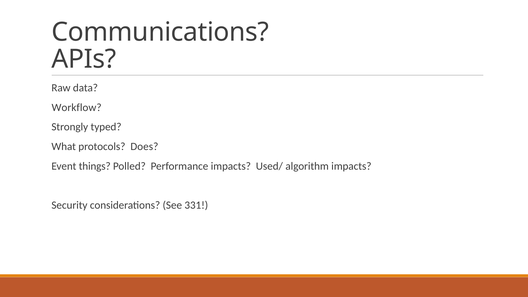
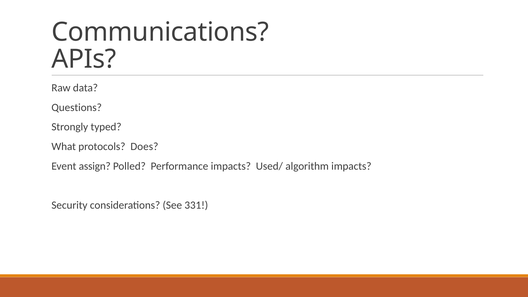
Workflow: Workflow -> Questions (77, 107)
things: things -> assign (95, 166)
